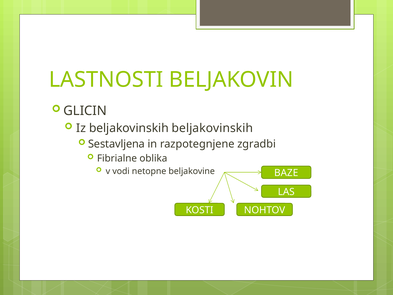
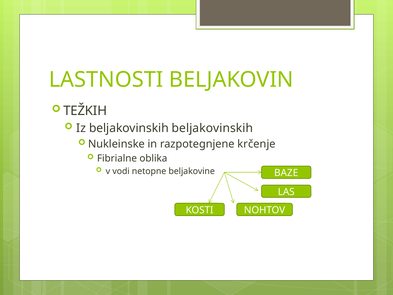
GLICIN: GLICIN -> TEŽKIH (85, 111)
Sestavljena: Sestavljena -> Nukleinske (116, 144)
zgradbi: zgradbi -> krčenje (257, 144)
